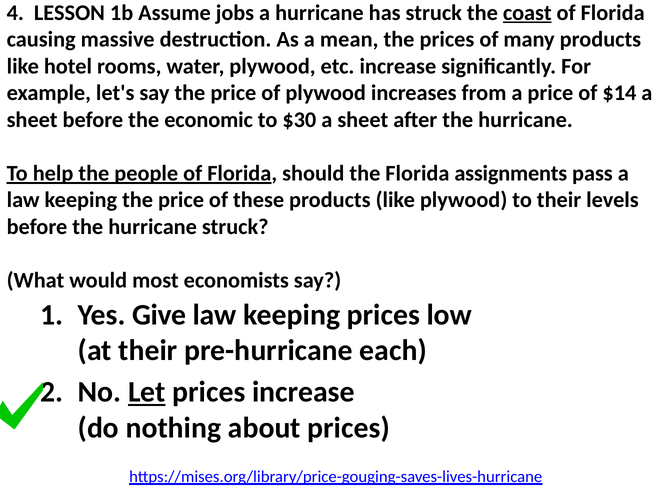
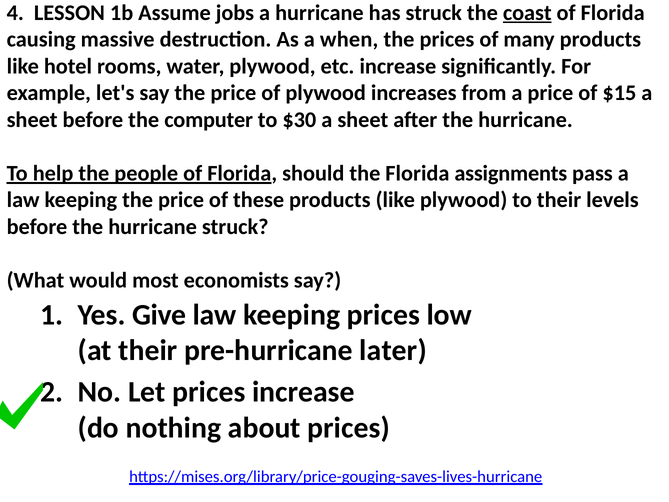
mean: mean -> when (349, 39)
$14: $14 -> $15 (619, 93)
economic: economic -> computer (209, 120)
each: each -> later (393, 350)
Let underline: present -> none (147, 392)
